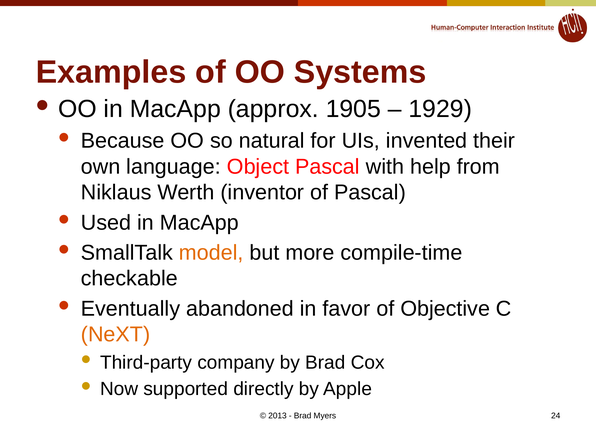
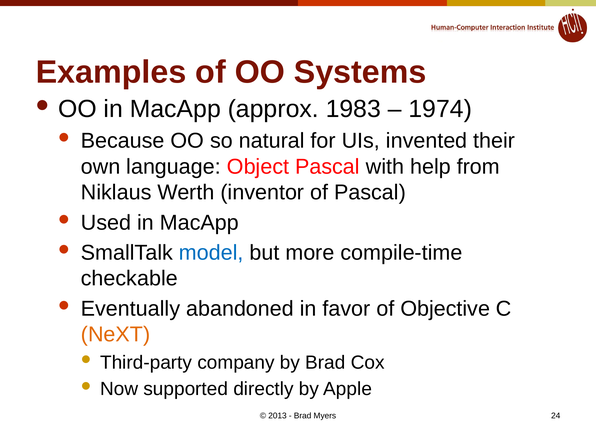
1905: 1905 -> 1983 (353, 109)
1929: 1929 -> 1974 (440, 109)
model colour: orange -> blue (211, 253)
